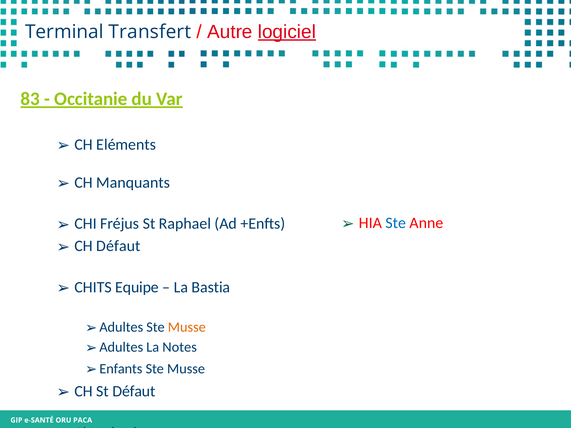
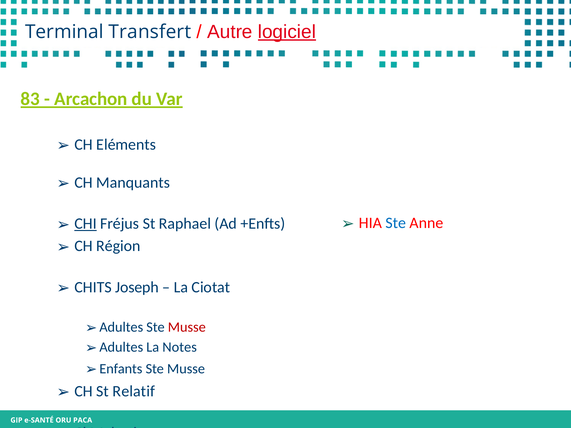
Occitanie: Occitanie -> Arcachon (91, 99)
CHI underline: none -> present (86, 224)
CH Défaut: Défaut -> Région (118, 246)
Equipe: Equipe -> Joseph (137, 287)
Bastia: Bastia -> Ciotat (211, 287)
Musse colour: orange -> red (187, 327)
St Défaut: Défaut -> Relatif (134, 391)
